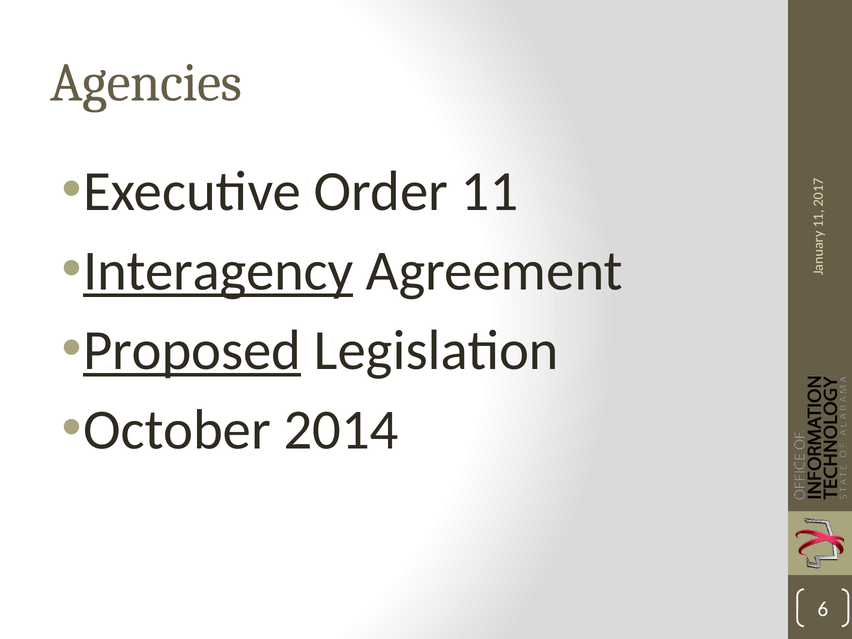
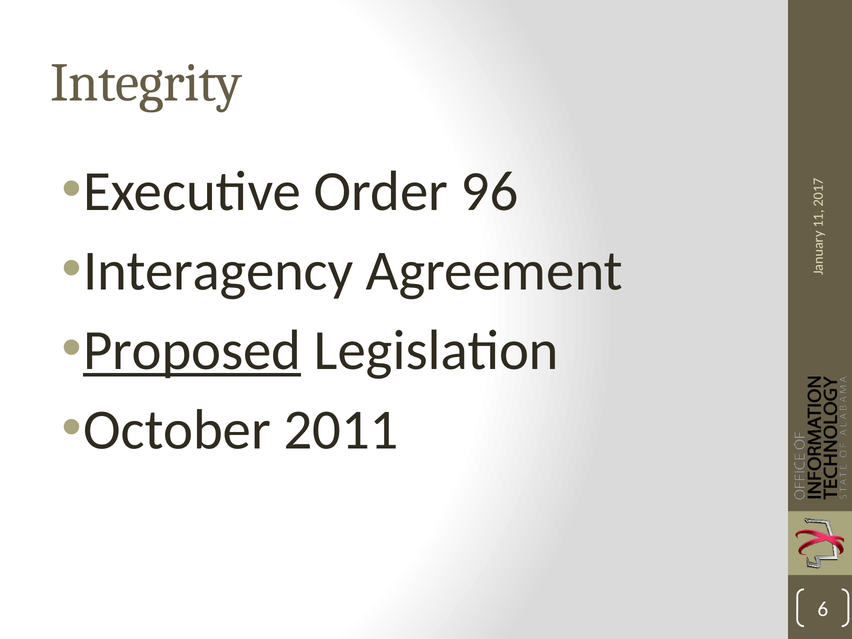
Agencies: Agencies -> Integrity (146, 83)
11: 11 -> 96 (490, 191)
Interagency underline: present -> none (218, 271)
2014: 2014 -> 2011 (341, 430)
